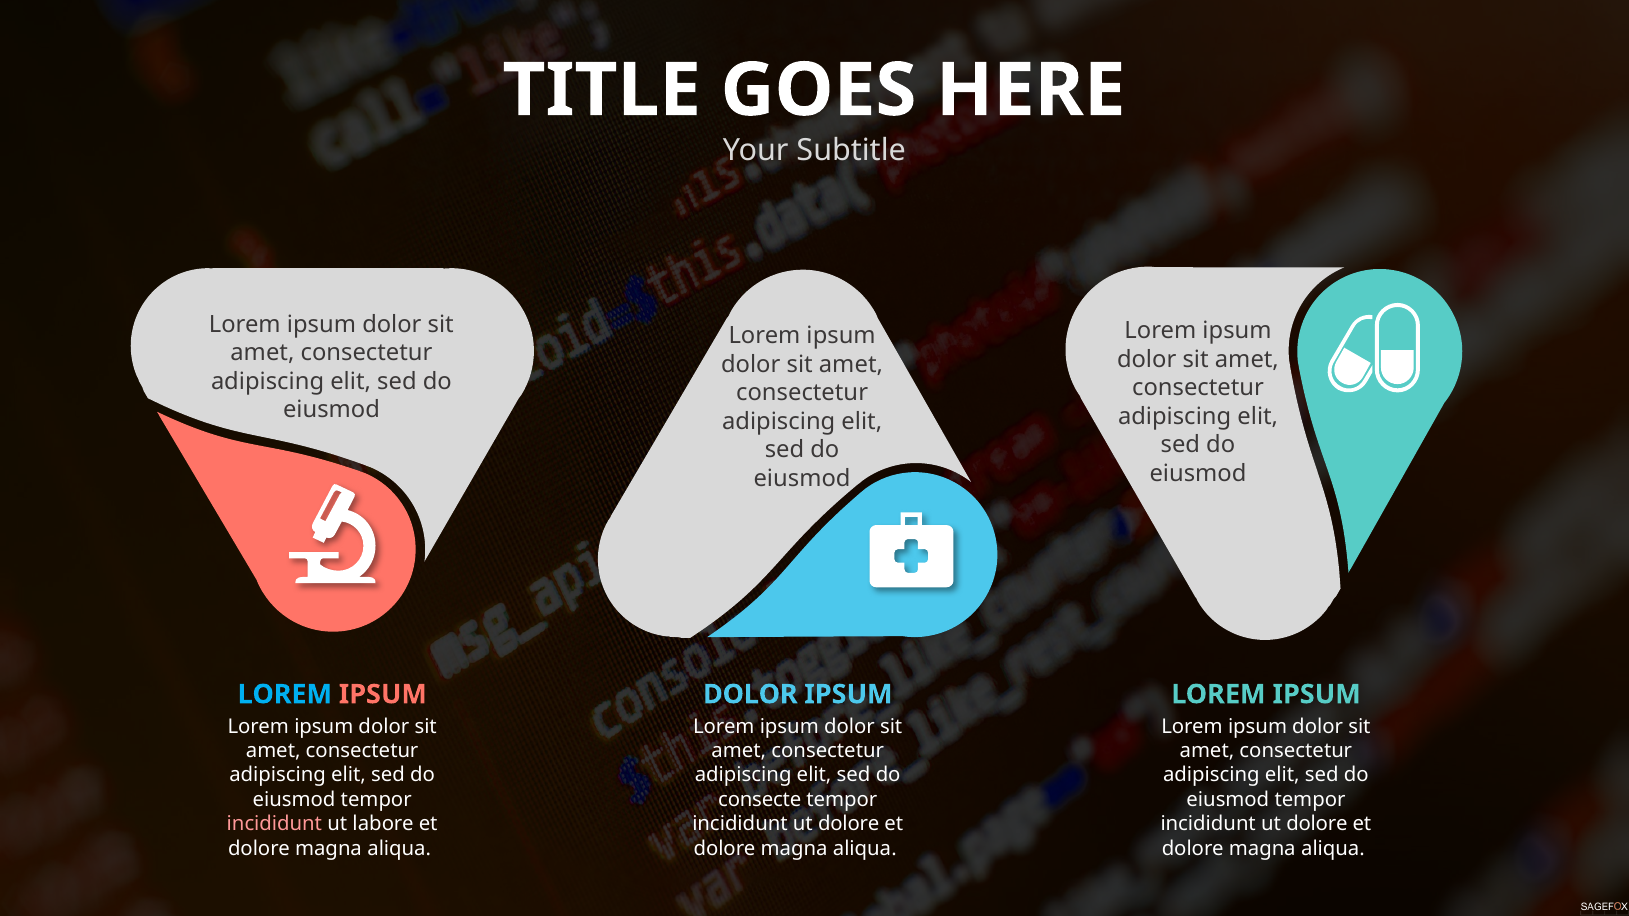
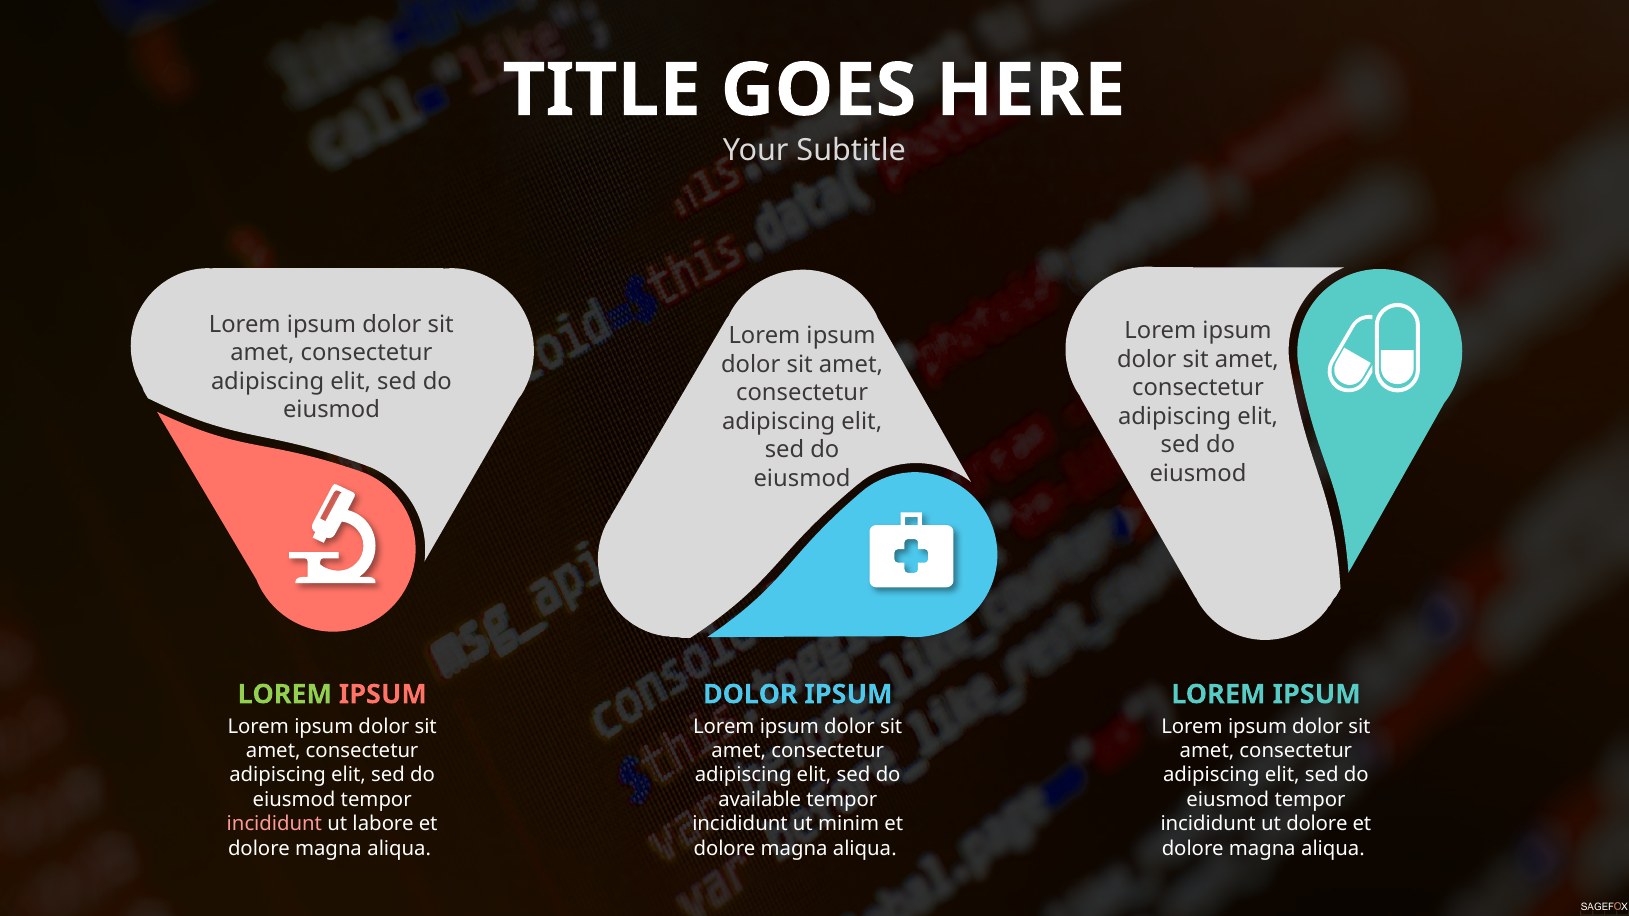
LOREM colour: light blue -> light green (285, 695)
consecte: consecte -> available (760, 800)
dolore: dolore -> minim (849, 824)
